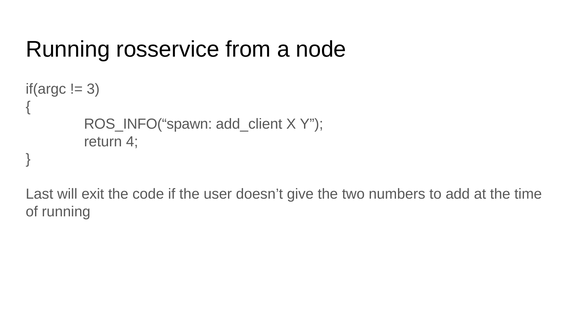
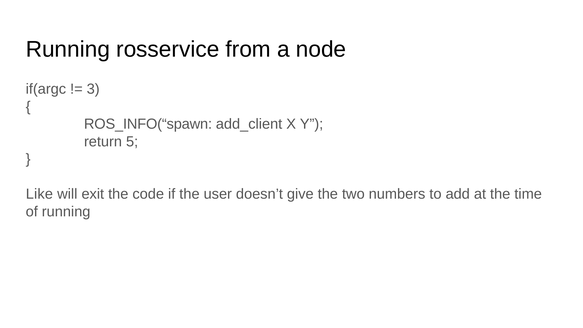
4: 4 -> 5 (132, 142)
Last: Last -> Like (39, 194)
